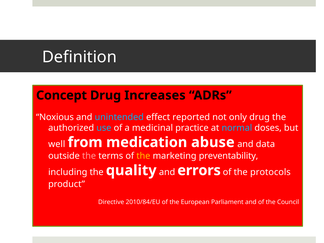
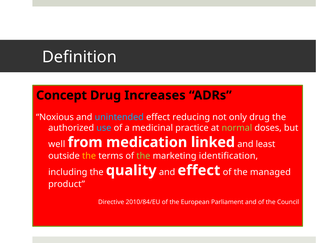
reported: reported -> reducing (191, 117)
normal colour: light blue -> light green (237, 128)
abuse: abuse -> linked (213, 142)
data: data -> least (266, 144)
the colour: pink -> yellow (89, 156)
the colour: yellow -> light green (143, 156)
preventability: preventability -> identification (228, 156)
and errors: errors -> effect (199, 170)
protocols: protocols -> managed (270, 172)
